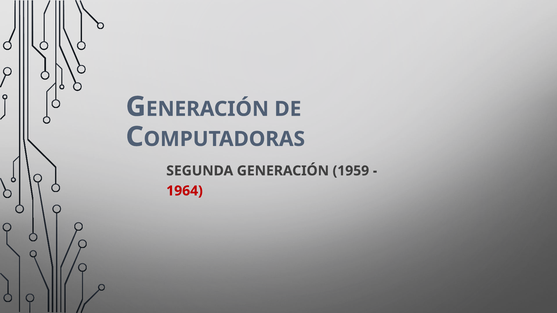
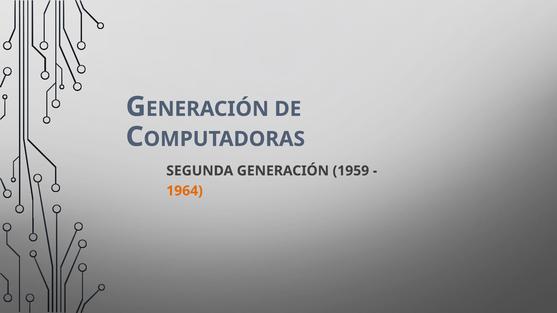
1964 colour: red -> orange (185, 191)
